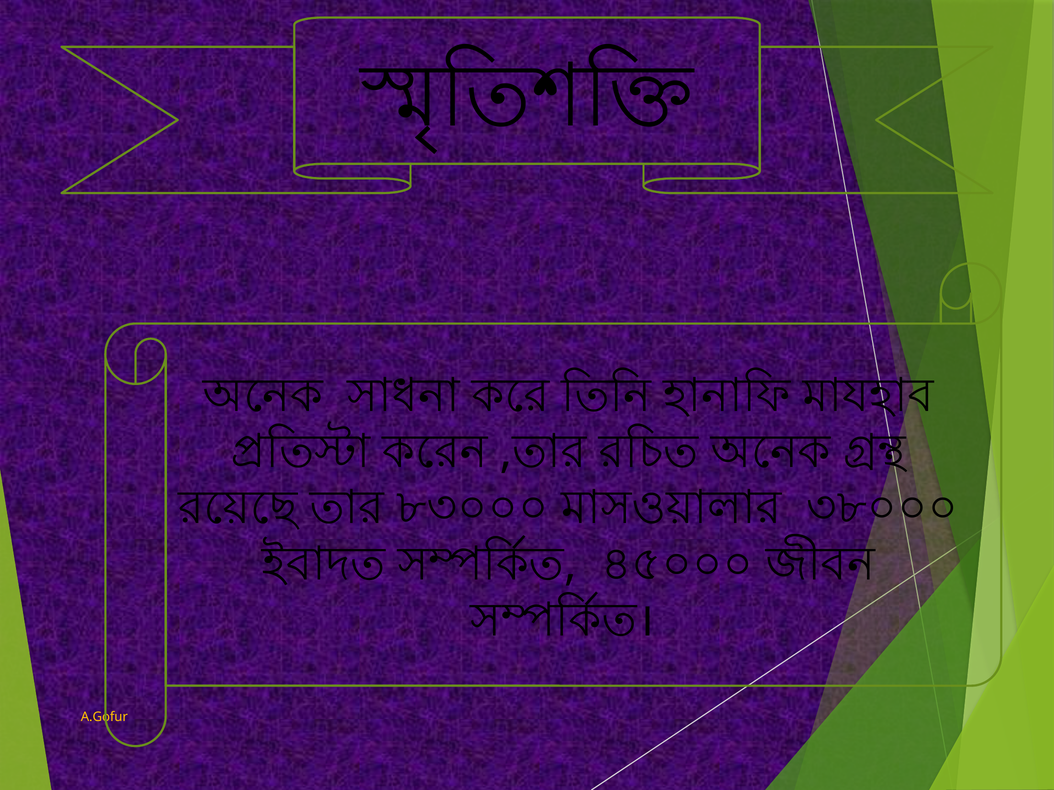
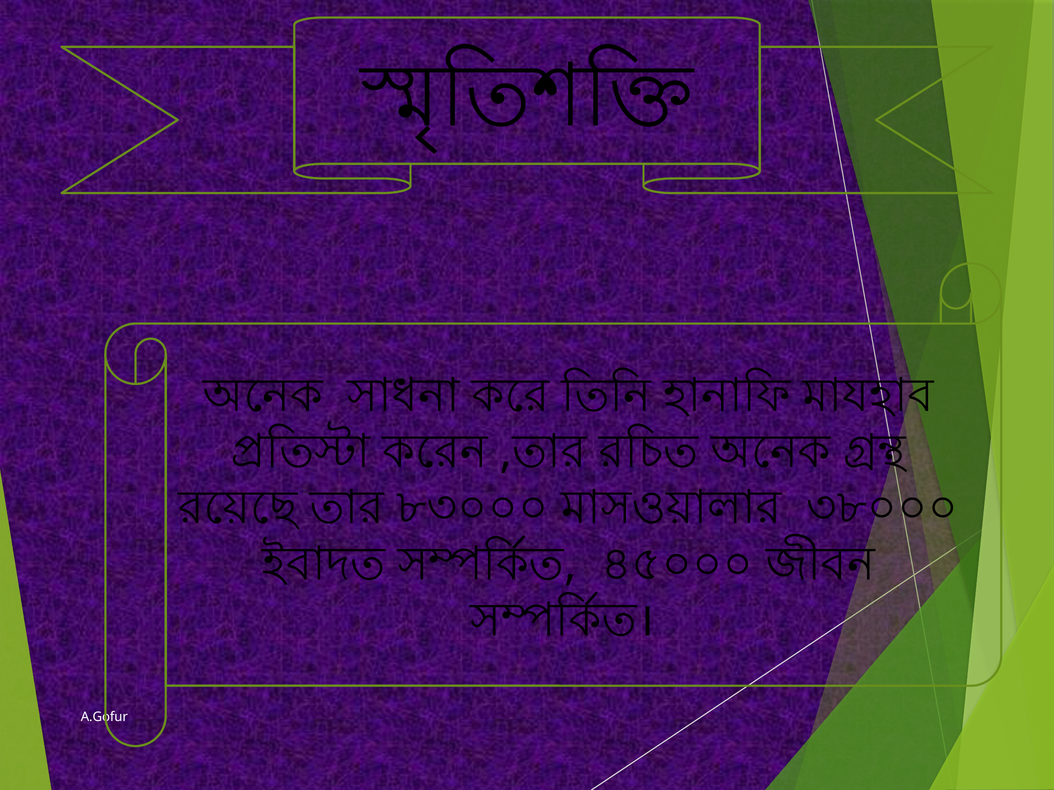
A.Gofur colour: yellow -> white (104, 717)
